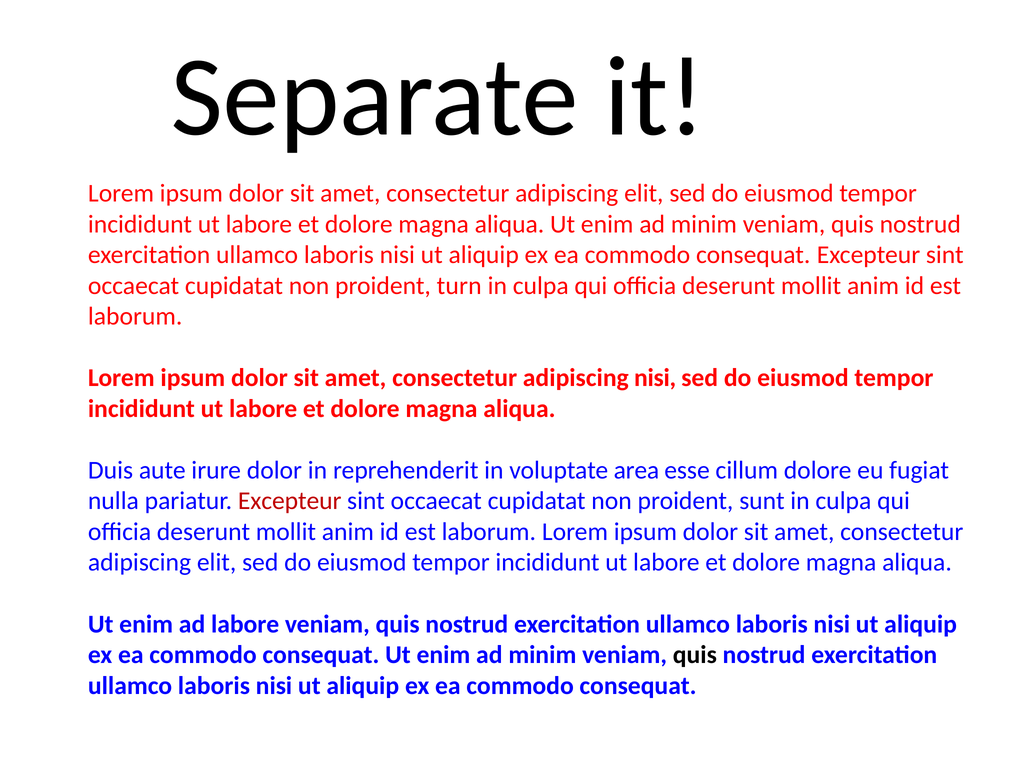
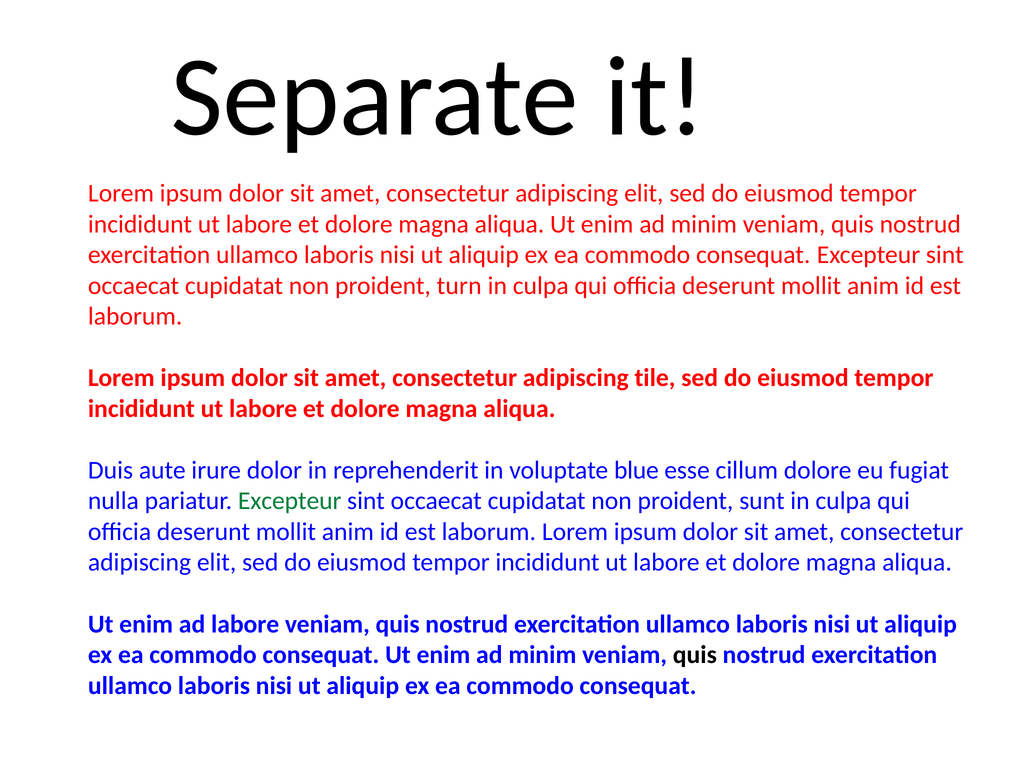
adipiscing nisi: nisi -> tile (655, 378)
area: area -> blue (636, 471)
Excepteur colour: red -> green (290, 501)
